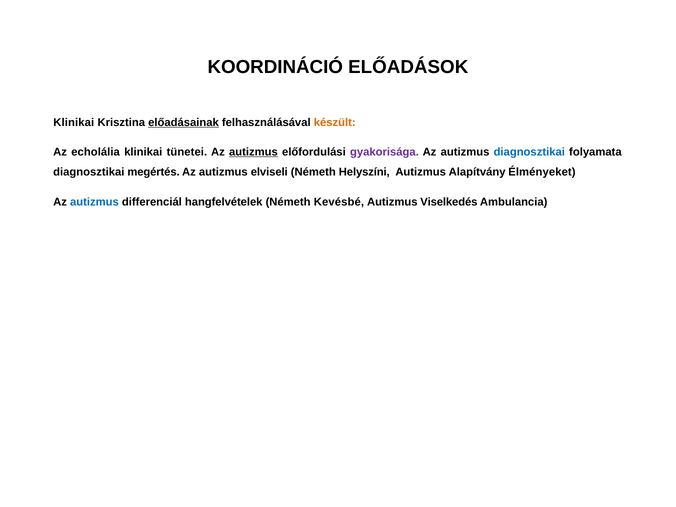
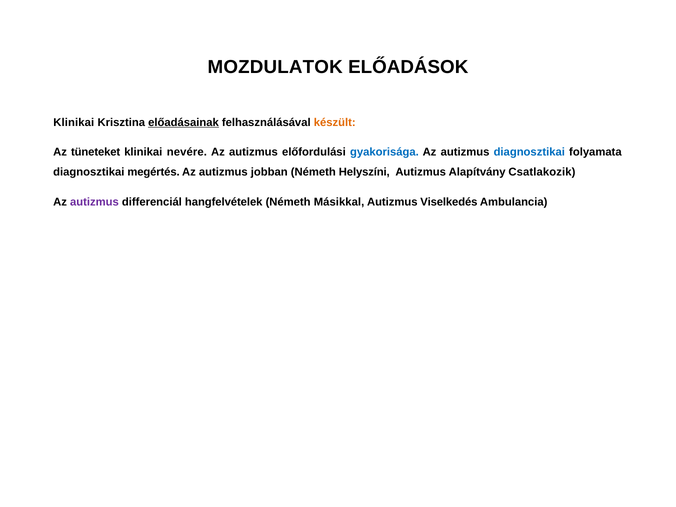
KOORDINÁCIÓ: KOORDINÁCIÓ -> MOZDULATOK (275, 67)
echolália: echolália -> tüneteket (96, 152)
tünetei: tünetei -> nevére (187, 152)
autizmus underline: present -> none (253, 152)
gyakorisága colour: purple -> blue (384, 152)
elviseli: elviseli -> jobban (269, 172)
Élményeket: Élményeket -> Csatlakozik (542, 172)
autizmus colour: blue -> purple (94, 202)
Kevésbé: Kevésbé -> Másikkal (339, 202)
